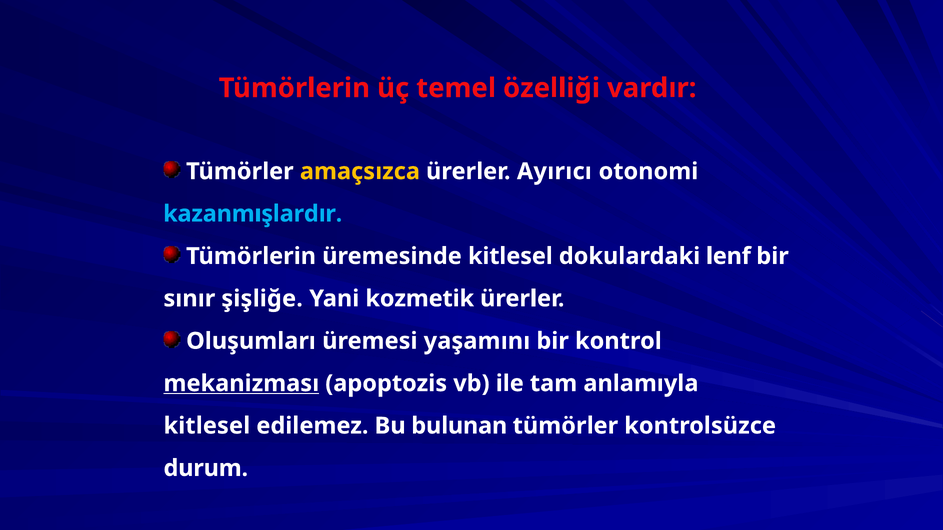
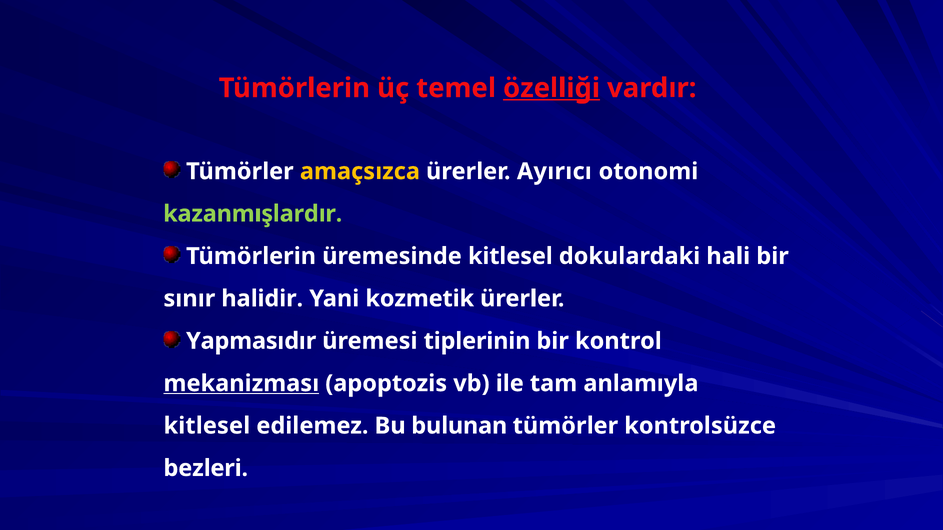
özelliği underline: none -> present (552, 88)
kazanmışlardır colour: light blue -> light green (253, 214)
lenf: lenf -> hali (728, 256)
şişliğe: şişliğe -> halidir (262, 299)
Oluşumları: Oluşumları -> Yapmasıdır (251, 341)
yaşamını: yaşamını -> tiplerinin (477, 341)
durum: durum -> bezleri (206, 469)
